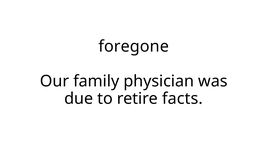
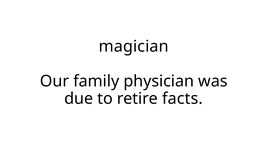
foregone: foregone -> magician (134, 46)
